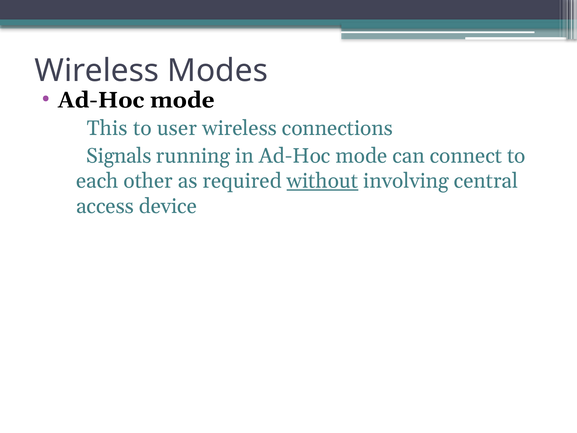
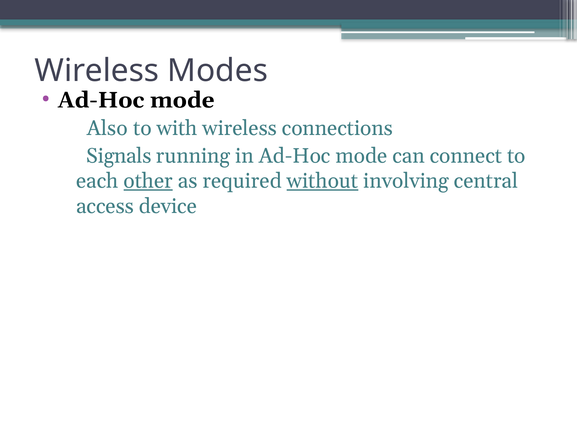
This: This -> Also (107, 128)
user: user -> with (177, 128)
other underline: none -> present (148, 181)
